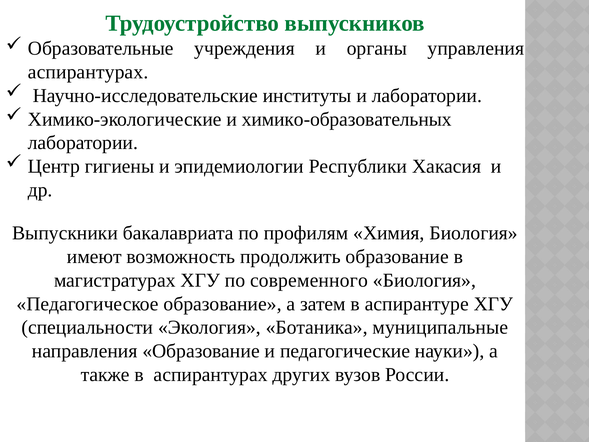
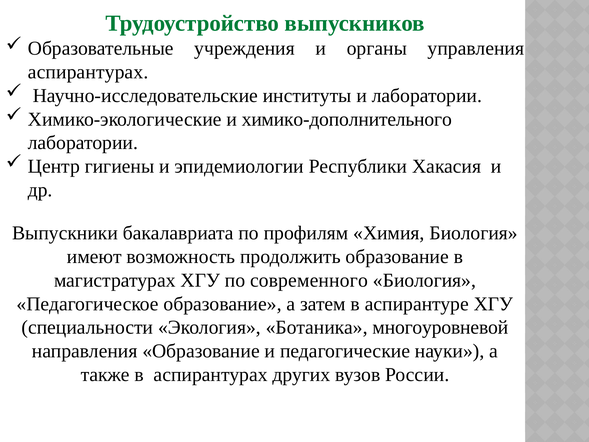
химико-образовательных: химико-образовательных -> химико-дополнительного (347, 119)
муниципальные: муниципальные -> многоуровневой (440, 327)
